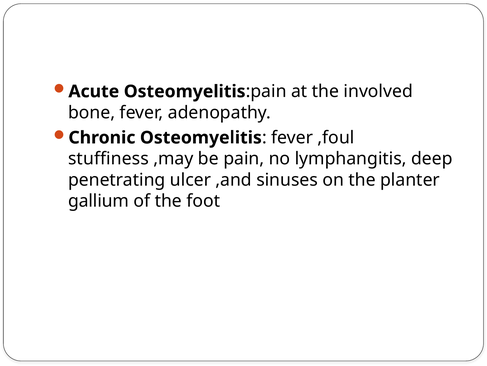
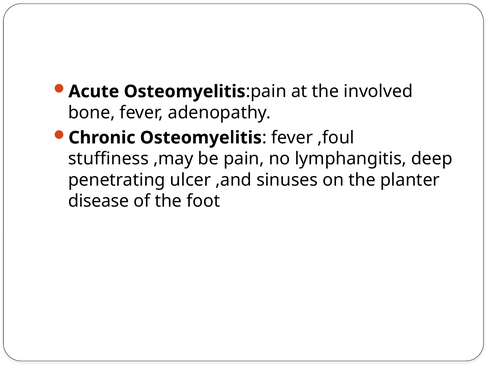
gallium: gallium -> disease (99, 201)
